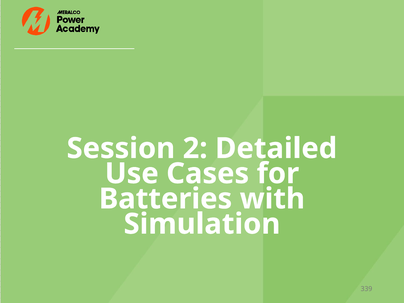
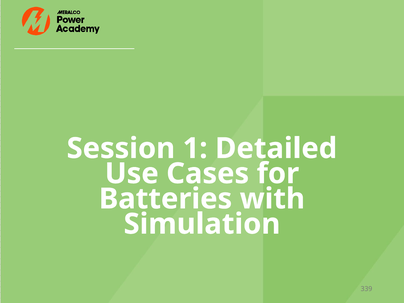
2: 2 -> 1 (195, 148)
